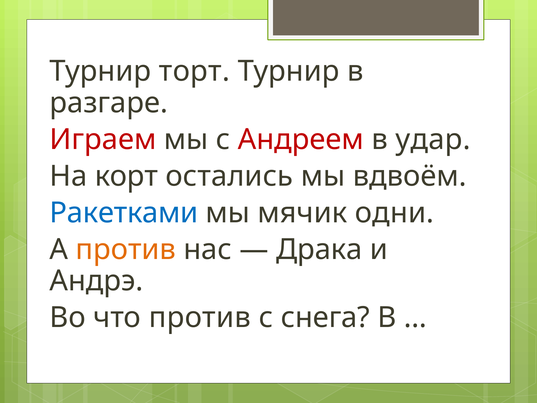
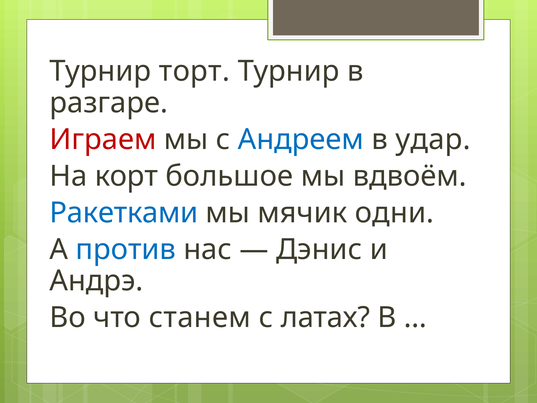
Андреем colour: red -> blue (301, 139)
остались: остались -> большое (229, 176)
против colour: orange -> blue (126, 249)
Драка: Драка -> Дэнис (319, 249)
что против: против -> станем (200, 317)
снега: снега -> латах (325, 317)
